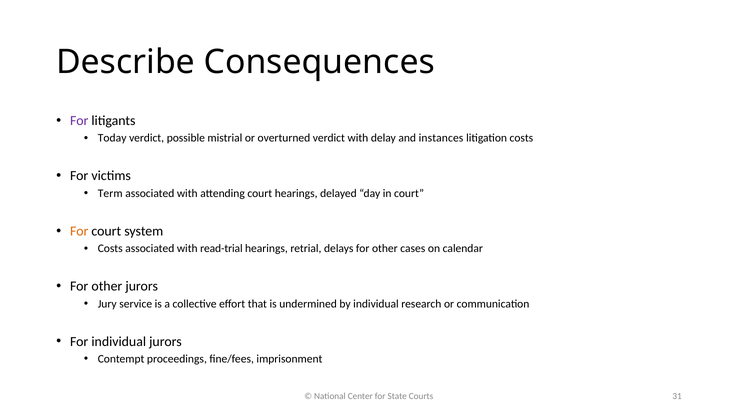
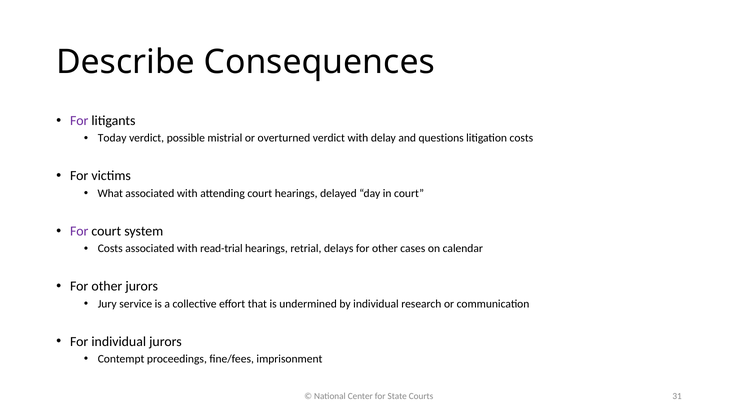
instances: instances -> questions (441, 138)
Term: Term -> What (110, 193)
For colour: orange -> purple (79, 231)
